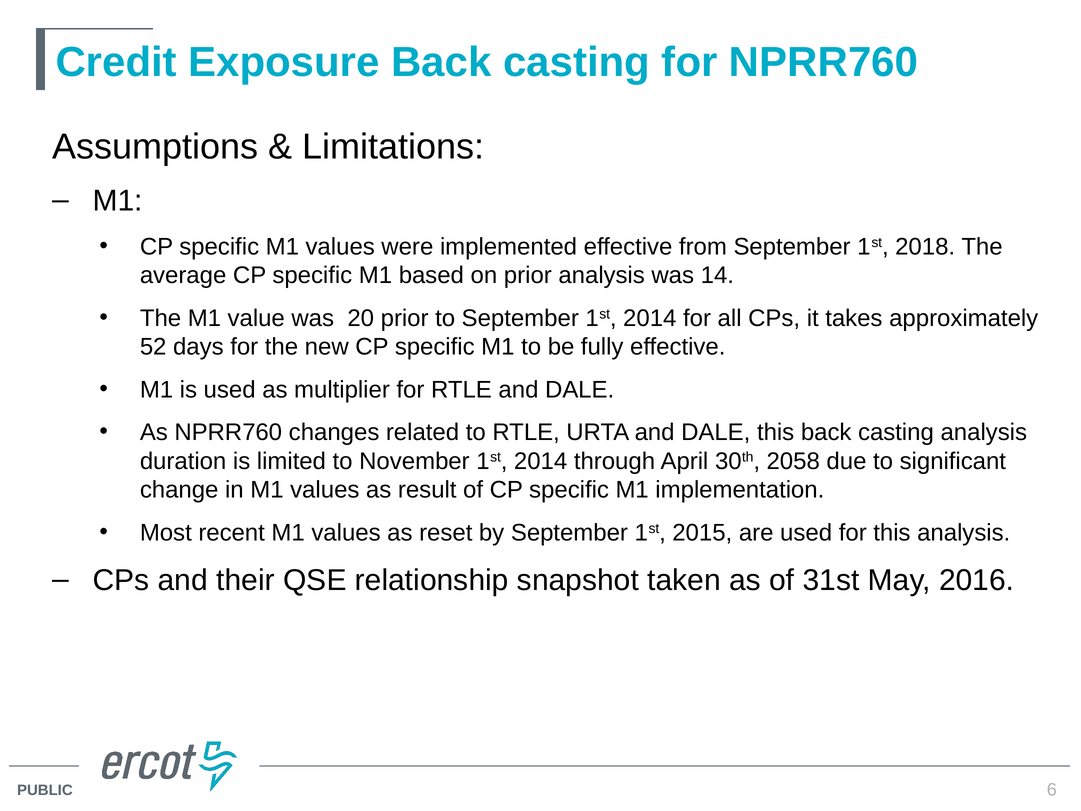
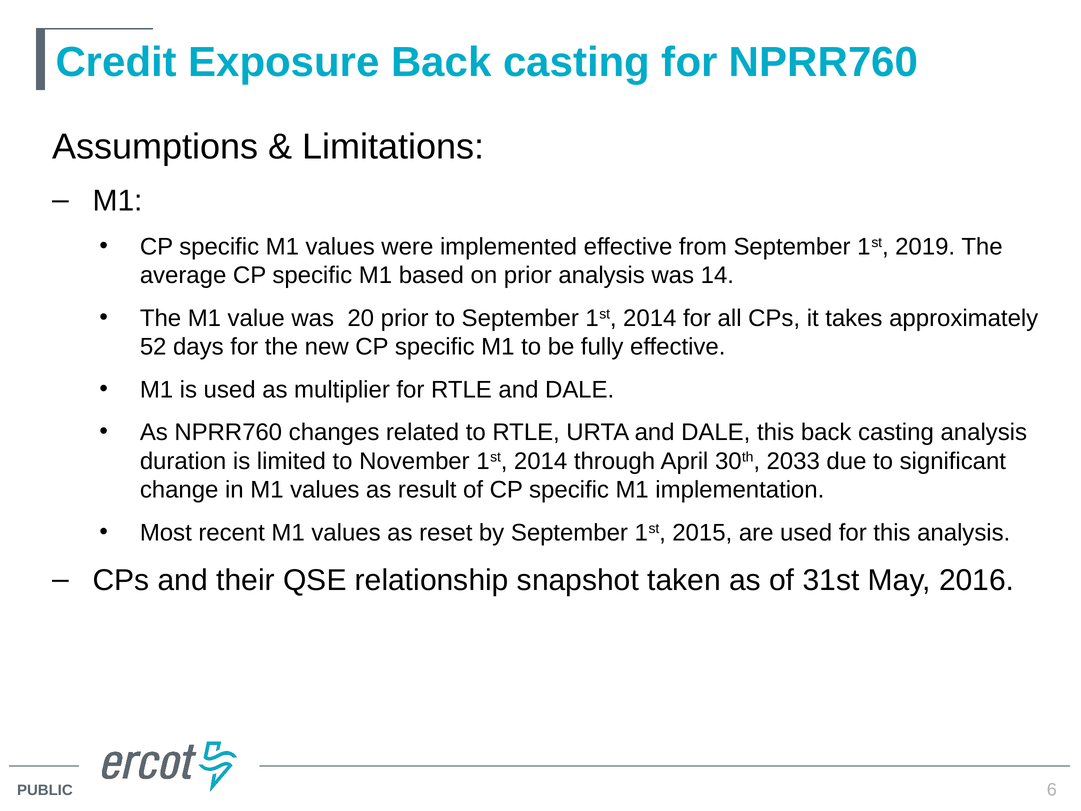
2018: 2018 -> 2019 (925, 247)
2058: 2058 -> 2033 (793, 461)
